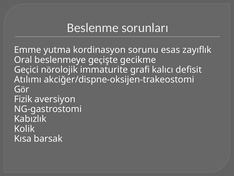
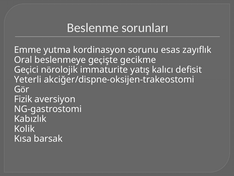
grafi: grafi -> yatış (140, 69)
Atılımı: Atılımı -> Yeterli (28, 79)
